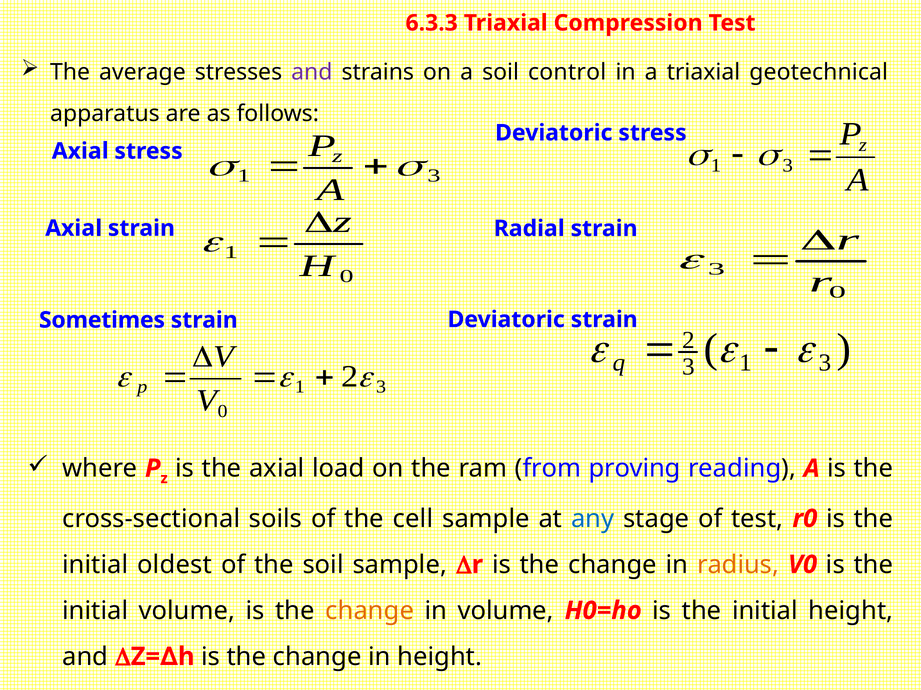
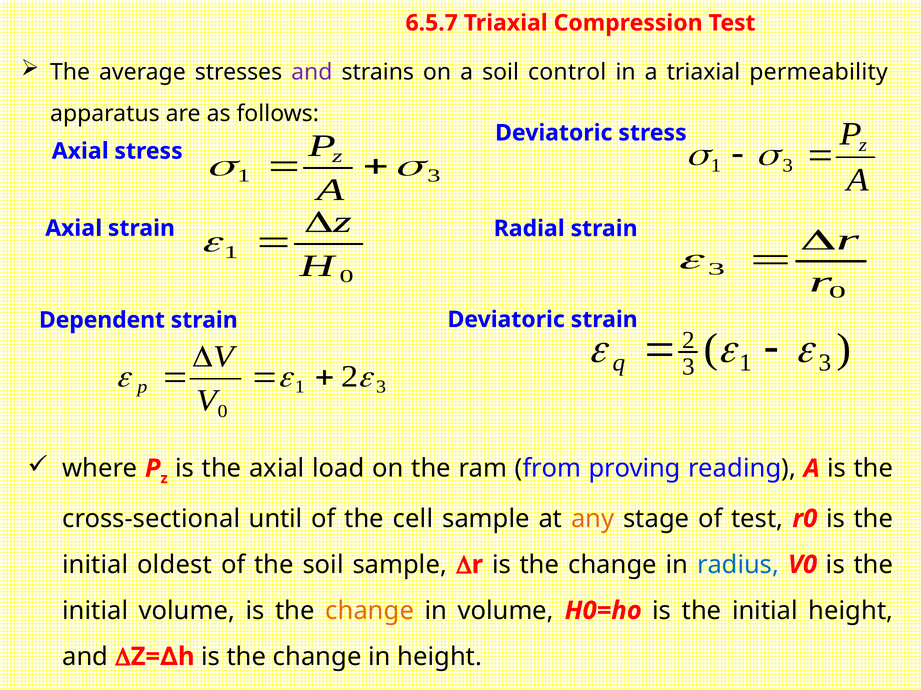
6.3.3: 6.3.3 -> 6.5.7 (432, 23)
geotechnical: geotechnical -> permeability (819, 72)
Sometimes: Sometimes -> Dependent (102, 320)
soils: soils -> until (276, 519)
any colour: blue -> orange (593, 519)
radius colour: orange -> blue (738, 565)
